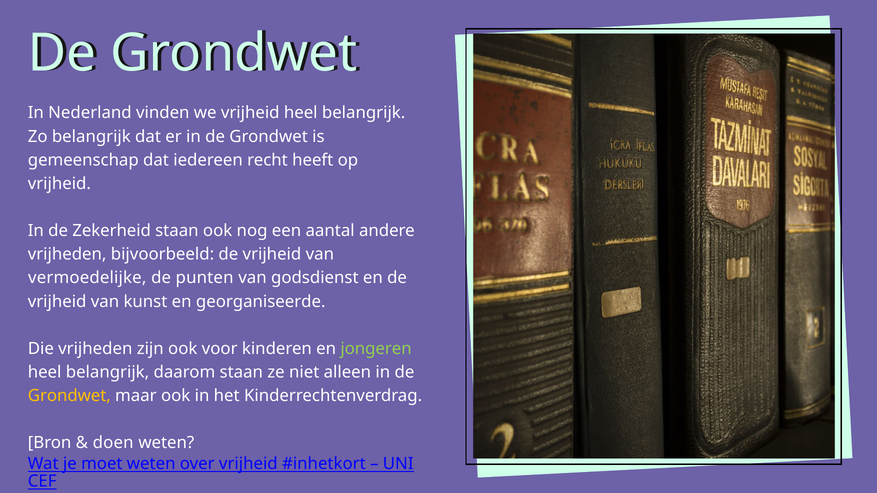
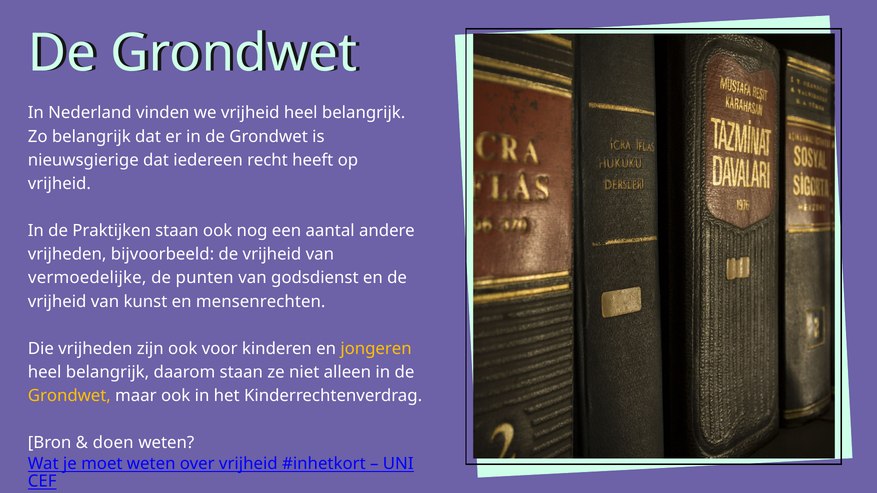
gemeenschap: gemeenschap -> nieuwsgierige (83, 160)
Zekerheid: Zekerheid -> Praktijken (112, 231)
kunst en georganiseerde: georganiseerde -> mensenrechten (261, 302)
jongeren colour: light green -> yellow (376, 349)
